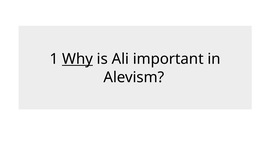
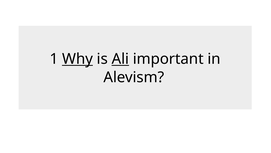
Ali underline: none -> present (120, 59)
